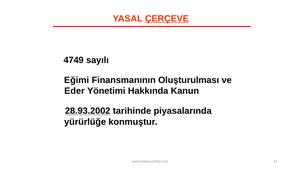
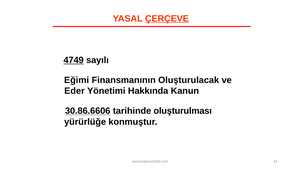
4749 underline: none -> present (74, 60)
Oluşturulması: Oluşturulması -> Oluşturulacak (189, 80)
28.93.2002: 28.93.2002 -> 30.86.6606 (88, 111)
piyasalarında: piyasalarında -> oluşturulması (183, 111)
